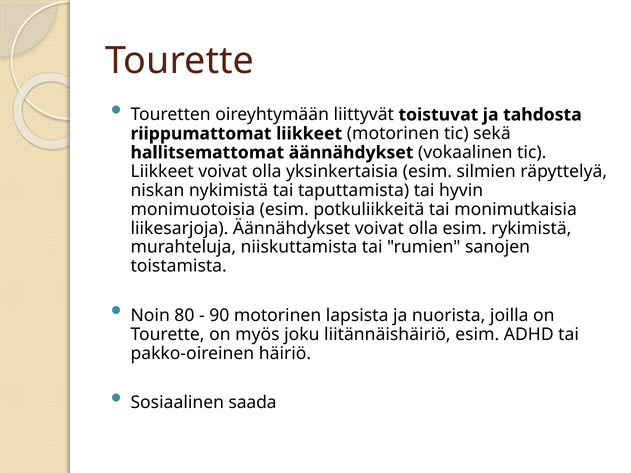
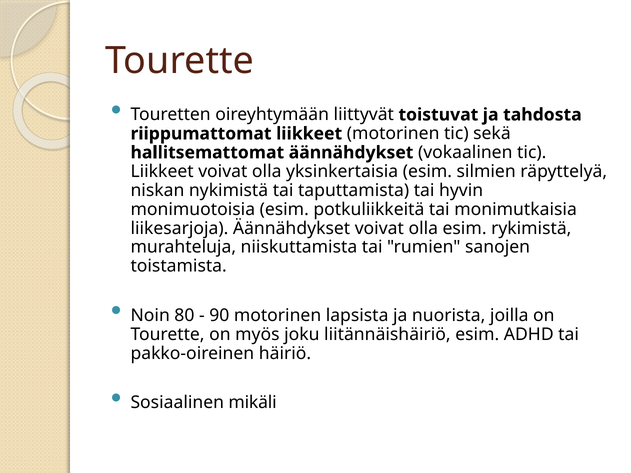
saada: saada -> mikäli (253, 403)
